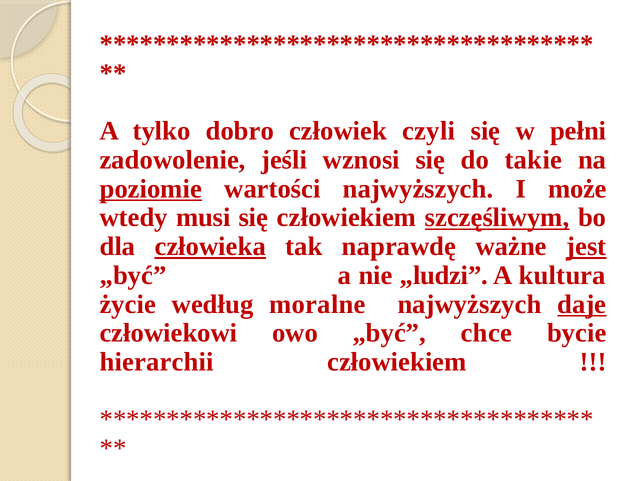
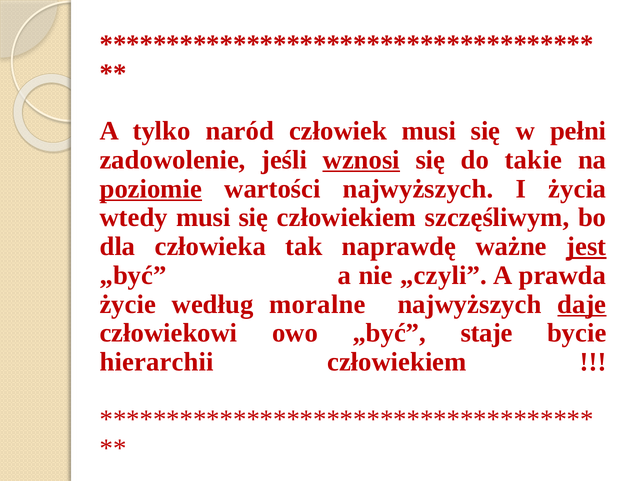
dobro: dobro -> naród (240, 131)
człowiek czyli: czyli -> musi (429, 131)
wznosi underline: none -> present (361, 160)
może: może -> życia (577, 189)
szczęśliwym underline: present -> none (497, 218)
człowieka underline: present -> none (210, 246)
„ludzi: „ludzi -> „czyli (444, 275)
kultura: kultura -> prawda (562, 275)
chce: chce -> staje (487, 333)
